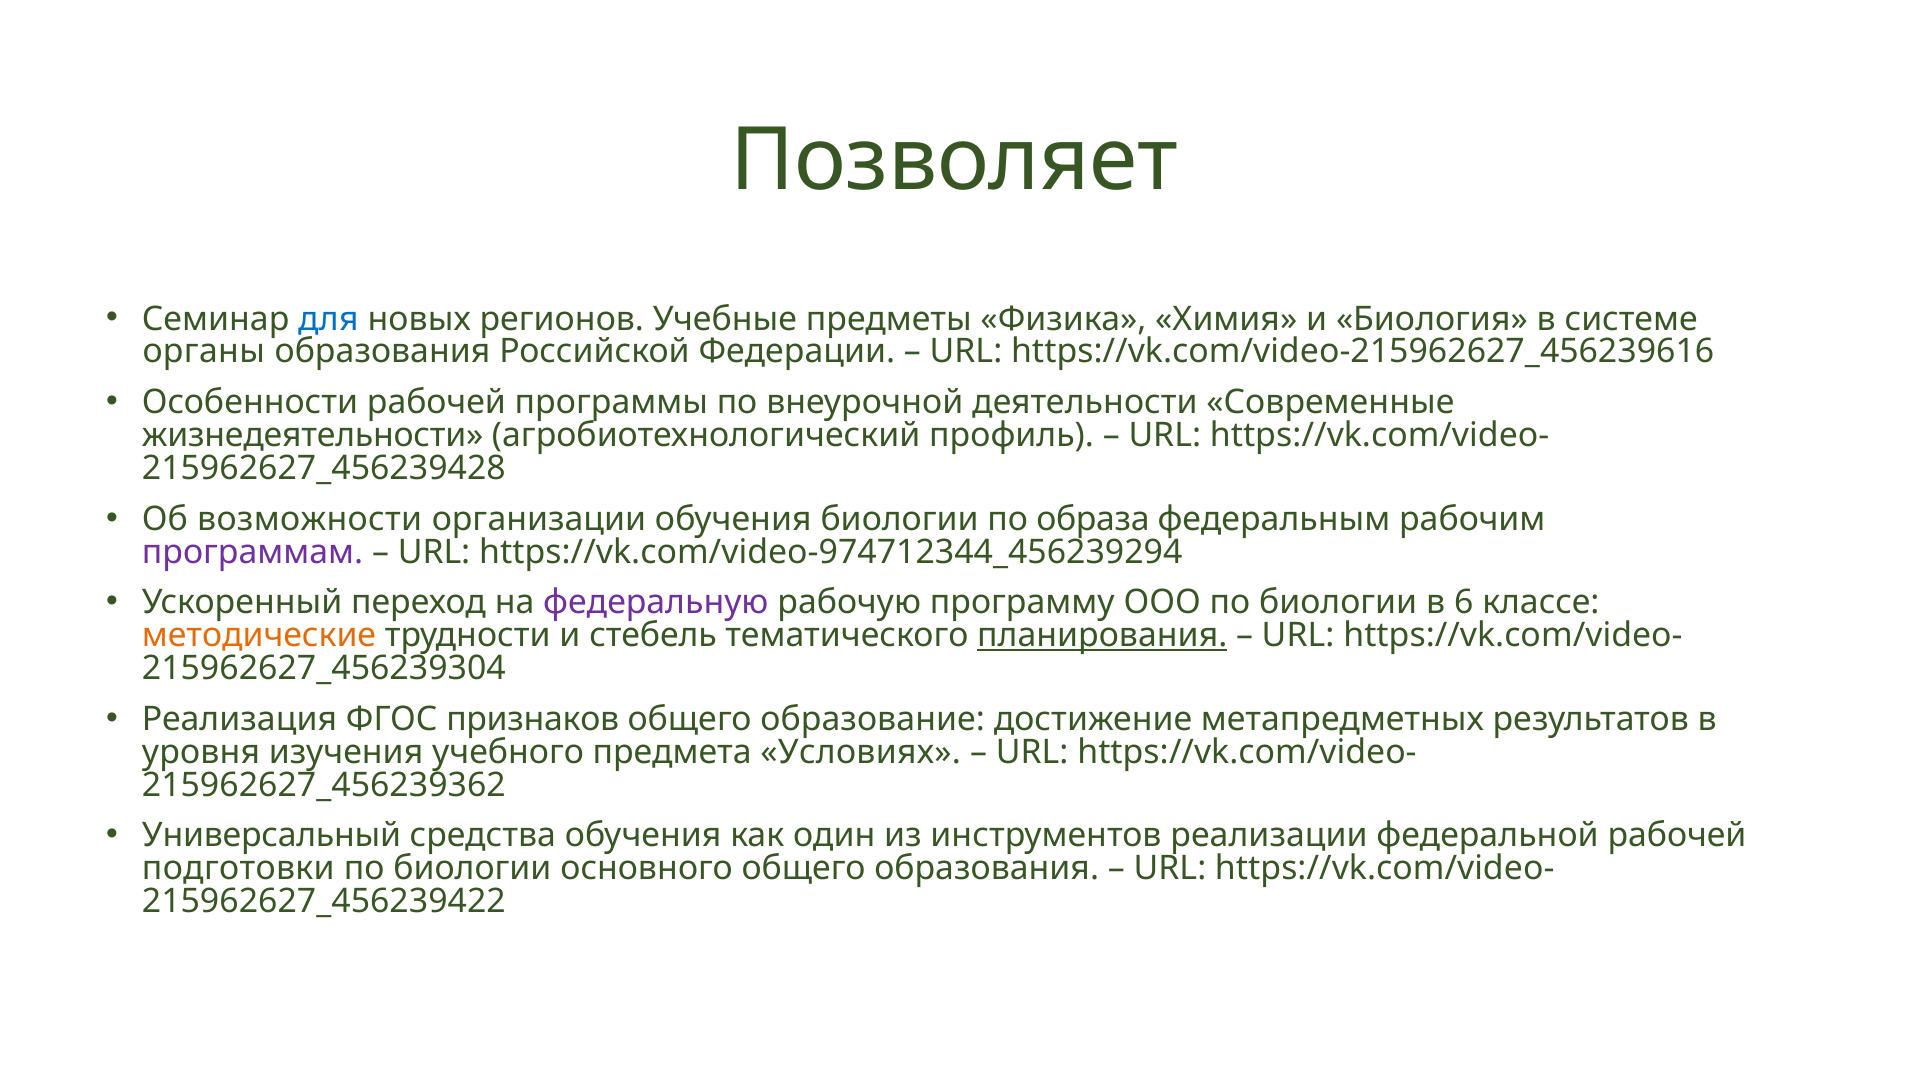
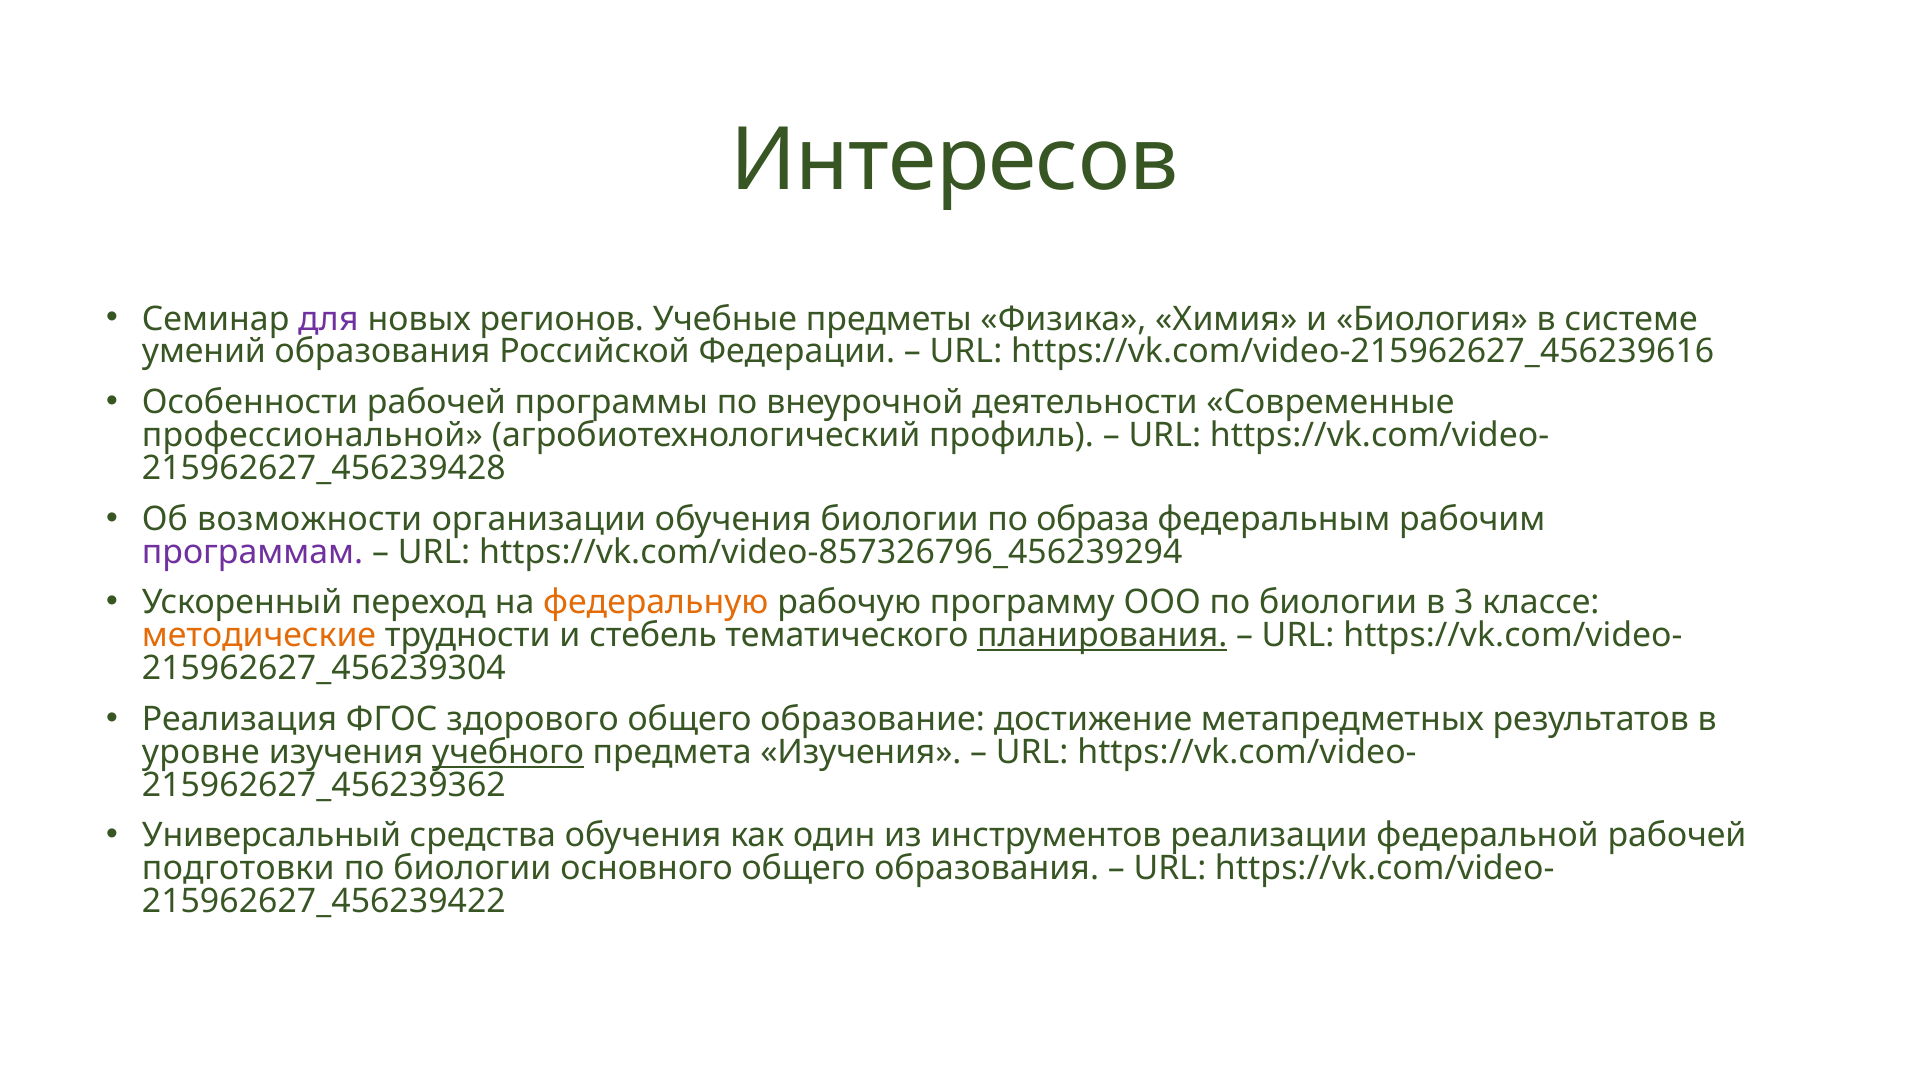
Позволяет: Позволяет -> Интересов (955, 160)
для colour: blue -> purple (328, 319)
органы: органы -> умений (204, 352)
жизнедеятельности: жизнедеятельности -> профессиональной (312, 435)
https://vk.com/video-974712344_456239294: https://vk.com/video-974712344_456239294 -> https://vk.com/video-857326796_456239294 (831, 552)
федеральную colour: purple -> orange (656, 603)
6: 6 -> 3 (1464, 603)
признаков: признаков -> здорового (533, 719)
уровня: уровня -> уровне (201, 752)
учебного underline: none -> present (508, 752)
предмета Условиях: Условиях -> Изучения (861, 752)
